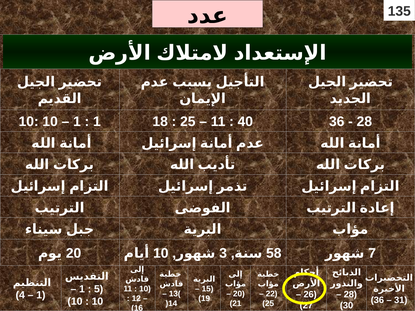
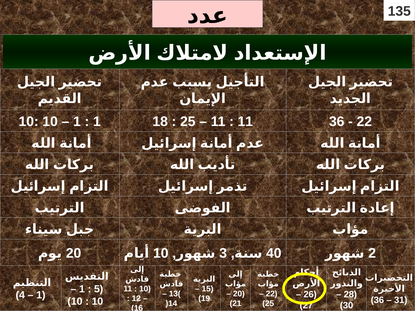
10 40: 40 -> 11 (245, 122)
18 28: 28 -> 22 (364, 122)
58: 58 -> 40 (274, 254)
7: 7 -> 2 (372, 254)
